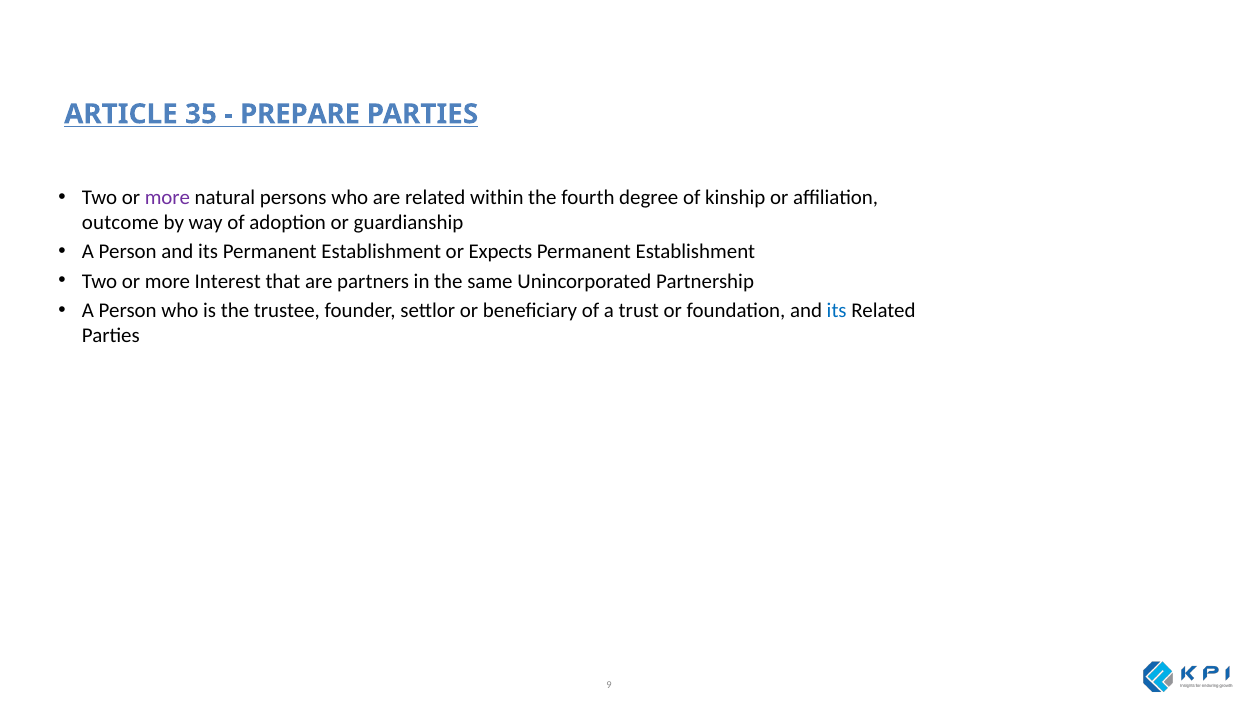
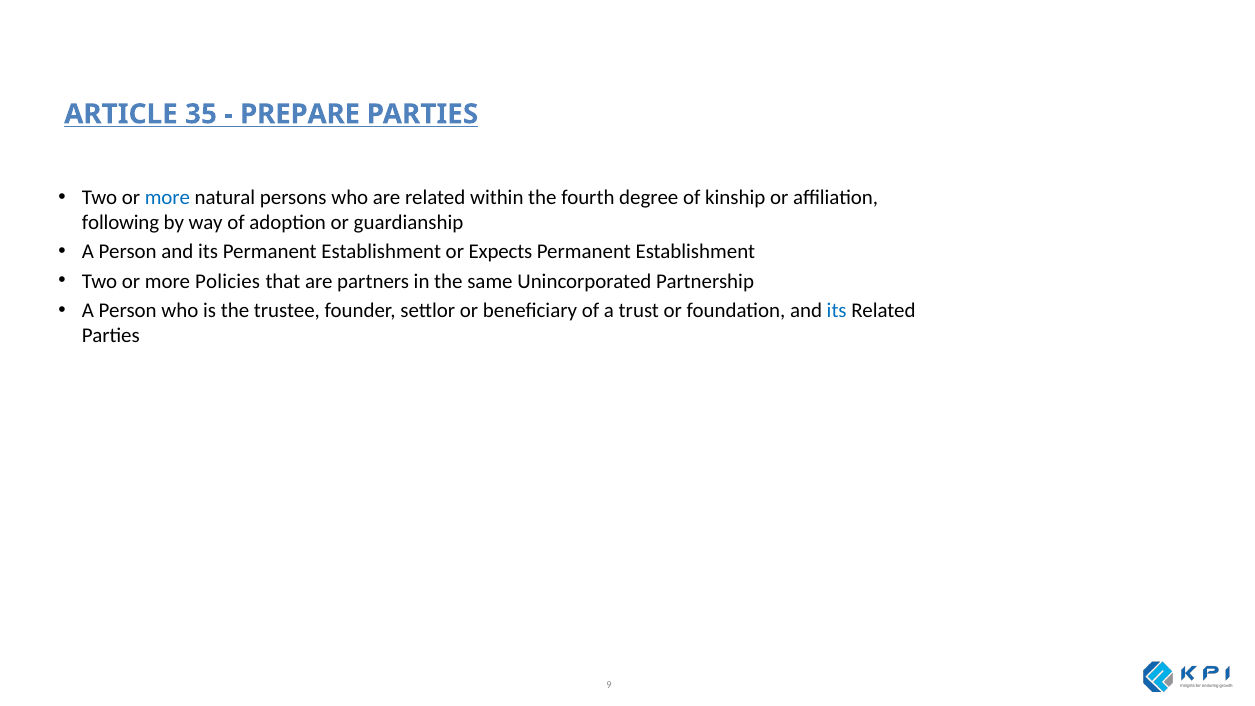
more colour: purple -> blue (167, 198)
outcome: outcome -> following (121, 223)
Interest: Interest -> Policies (228, 281)
